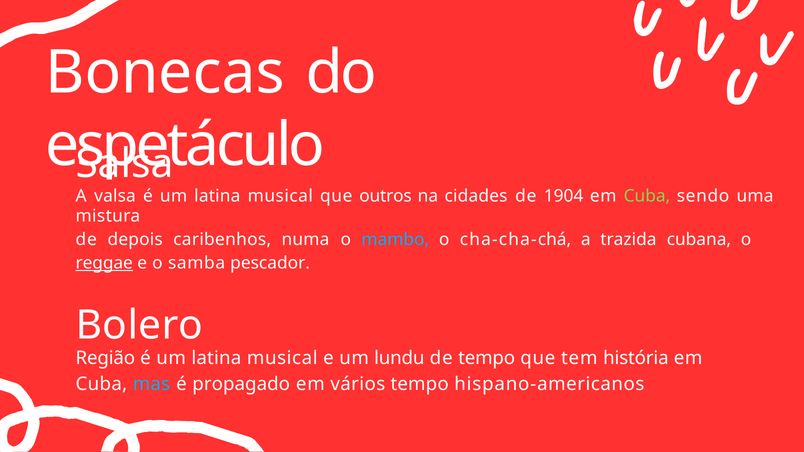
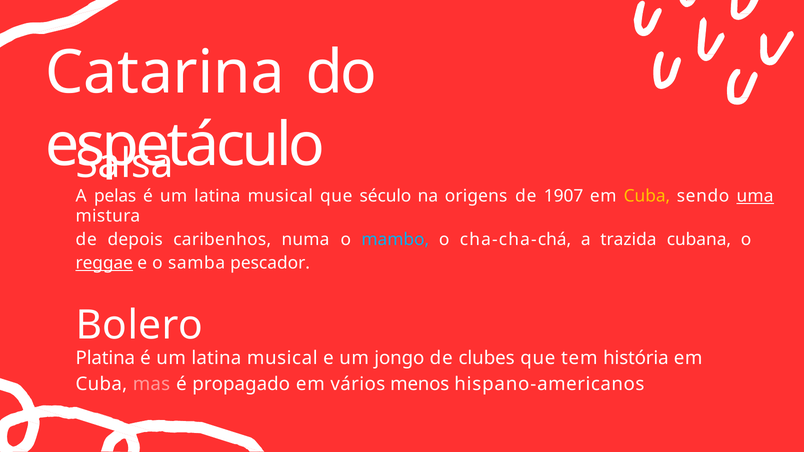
Bonecas: Bonecas -> Catarina (165, 73)
valsa: valsa -> pelas (115, 196)
outros: outros -> século (385, 196)
cidades: cidades -> origens (476, 196)
1904: 1904 -> 1907 (564, 196)
Cuba colour: light green -> yellow (647, 196)
uma underline: none -> present (755, 196)
Região: Região -> Platina (105, 358)
lundu: lundu -> jongo (399, 358)
de tempo: tempo -> clubes (487, 358)
mas colour: light blue -> pink (151, 384)
vários tempo: tempo -> menos (420, 384)
